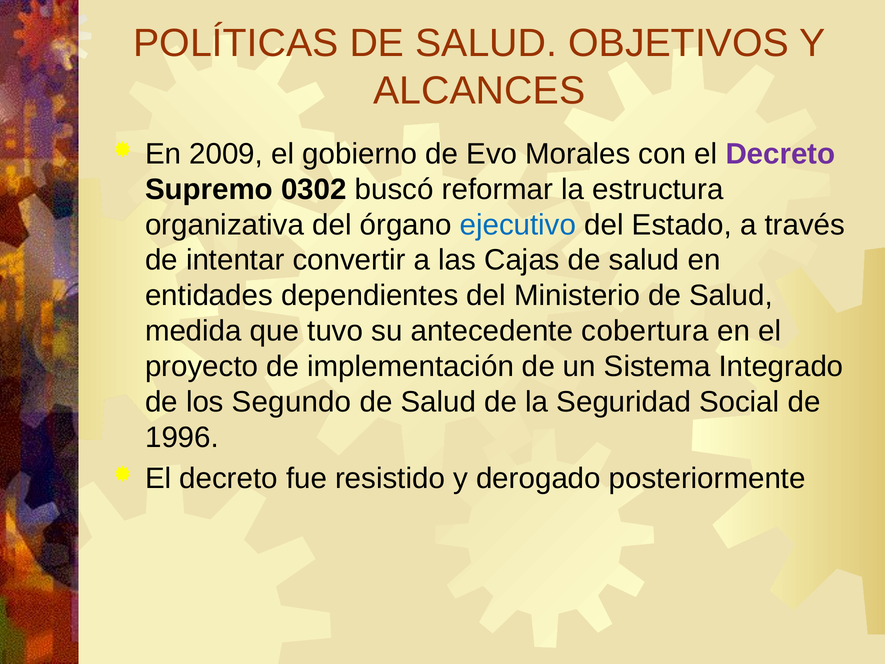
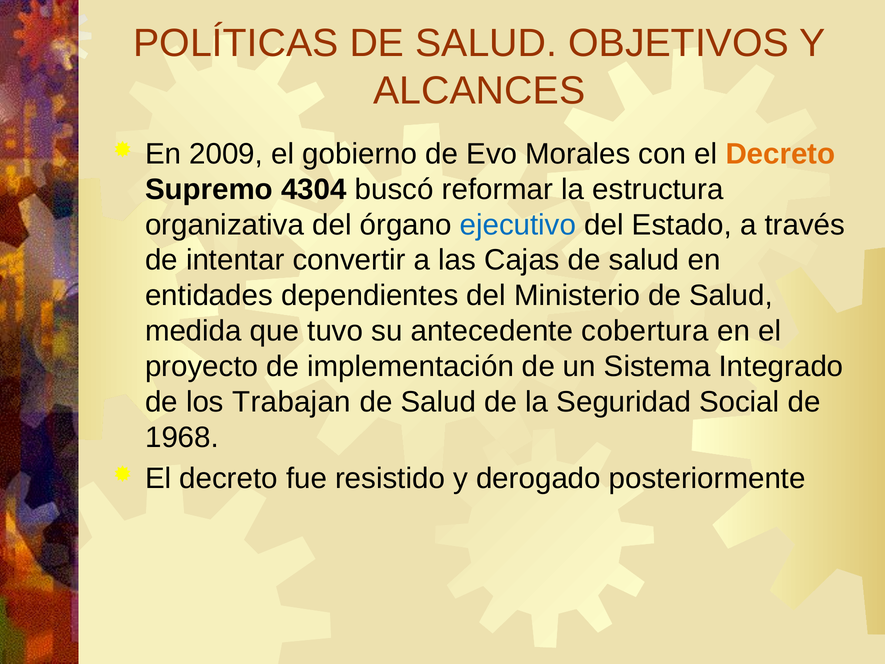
Decreto colour: purple -> orange (780, 154)
0302: 0302 -> 4304 (314, 189)
Segundo: Segundo -> Trabajan (292, 402)
1996: 1996 -> 1968 (182, 437)
